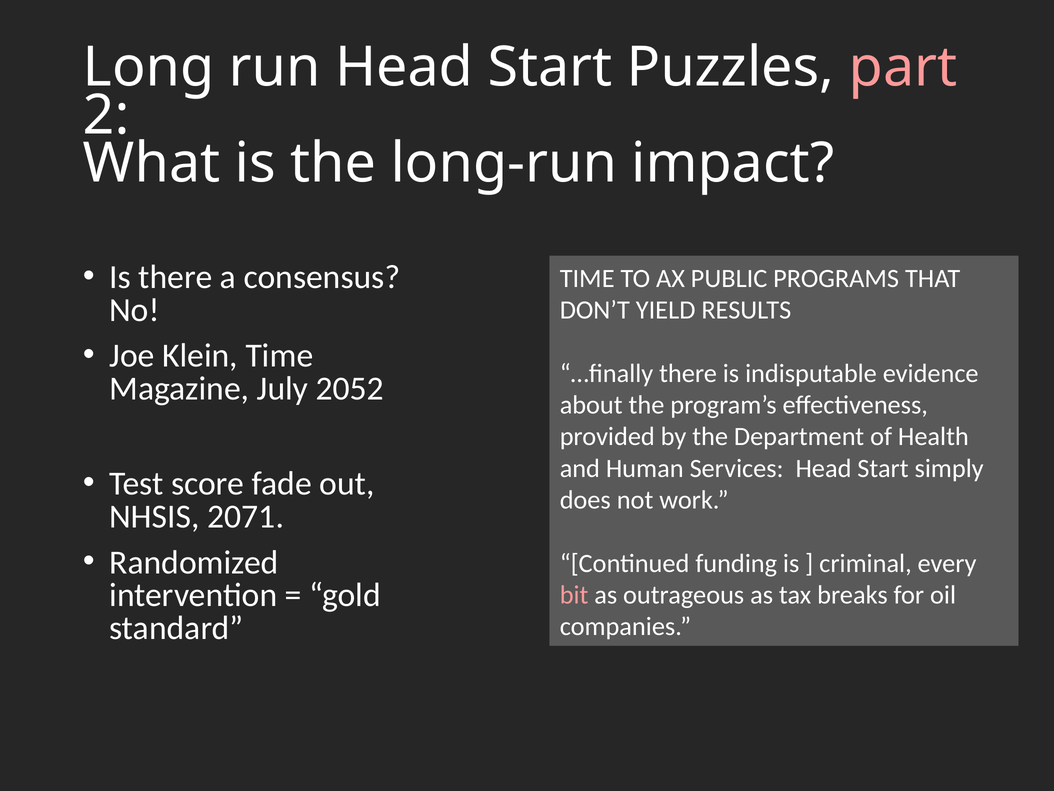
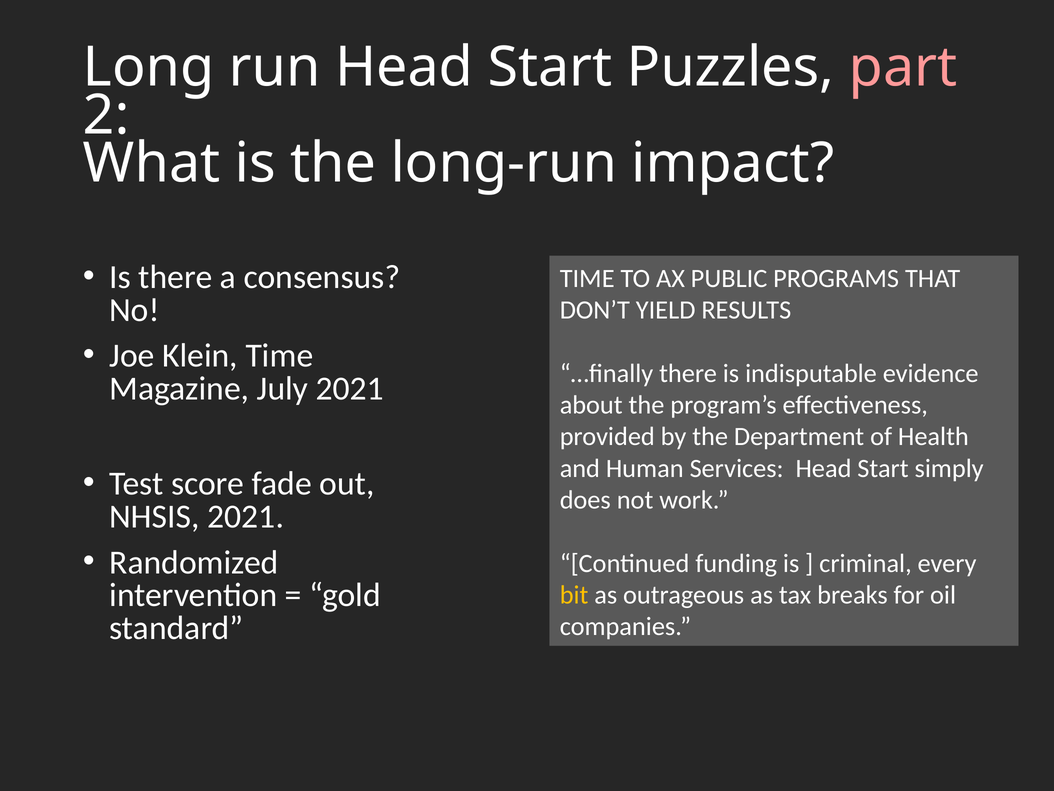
July 2052: 2052 -> 2021 (350, 388)
NHSIS 2071: 2071 -> 2021 (246, 516)
bit colour: pink -> yellow (574, 595)
